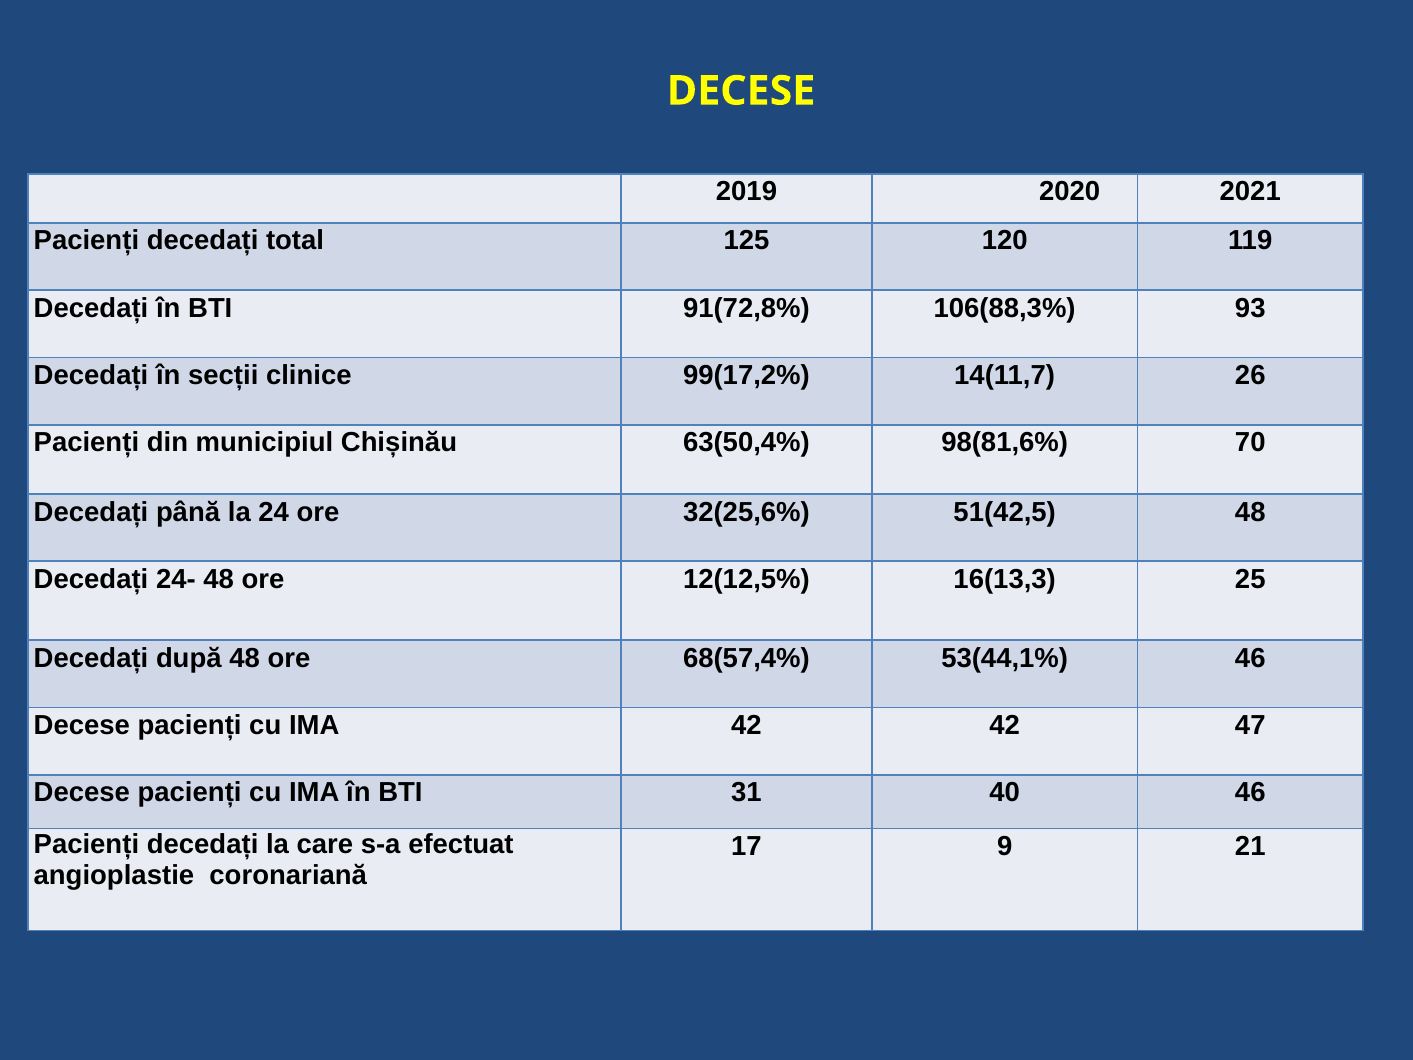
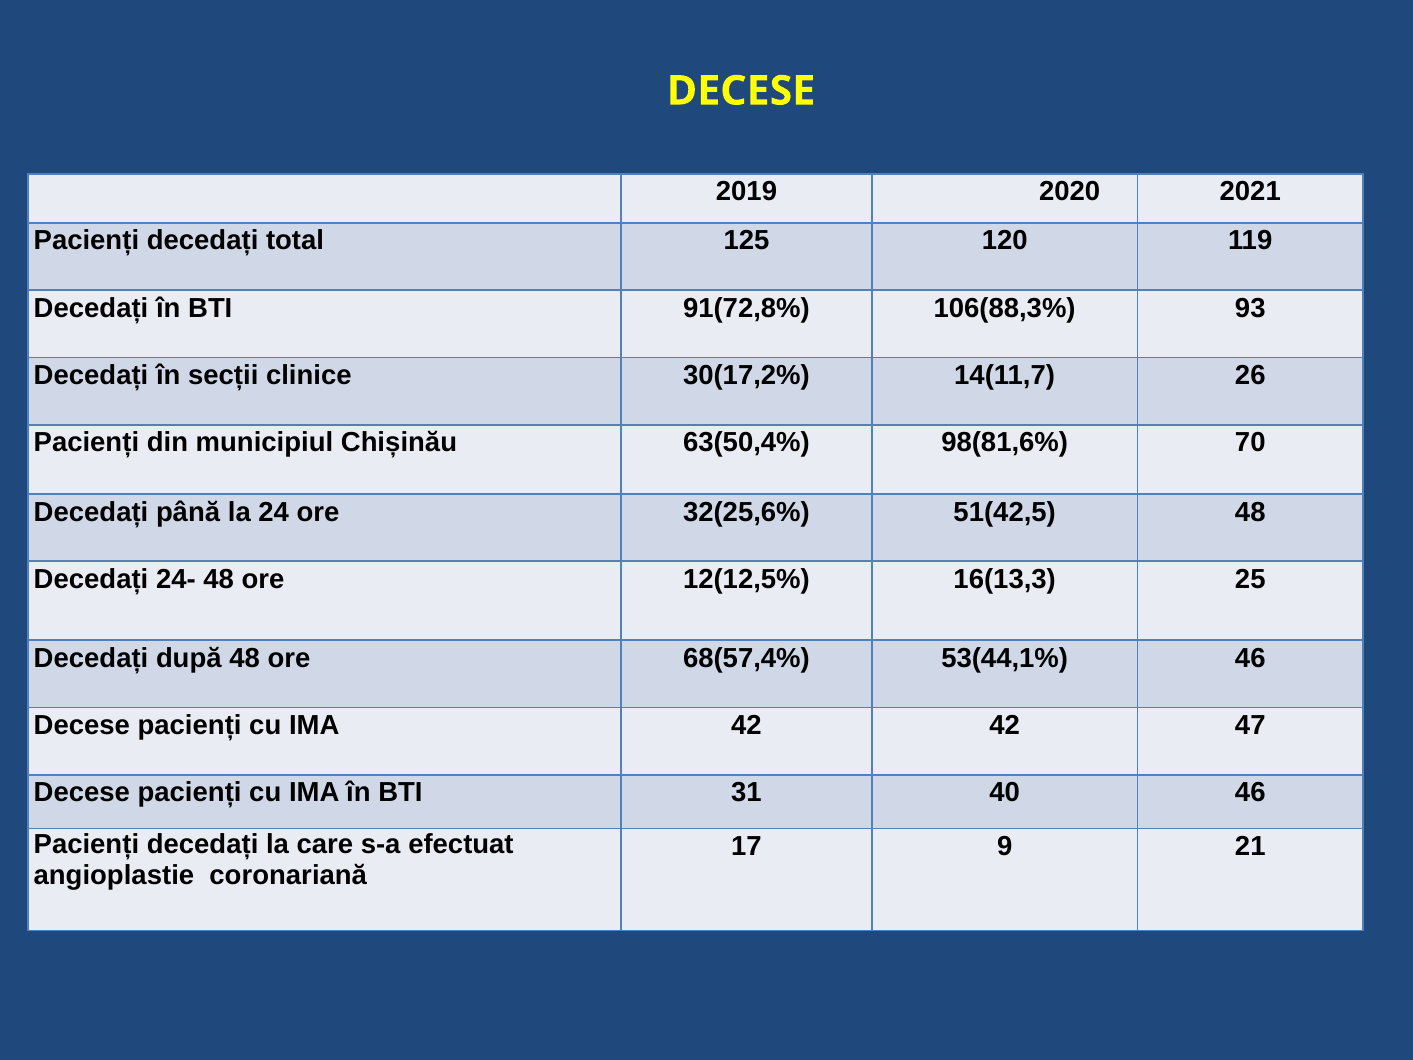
99(17,2%: 99(17,2% -> 30(17,2% (746, 375)
